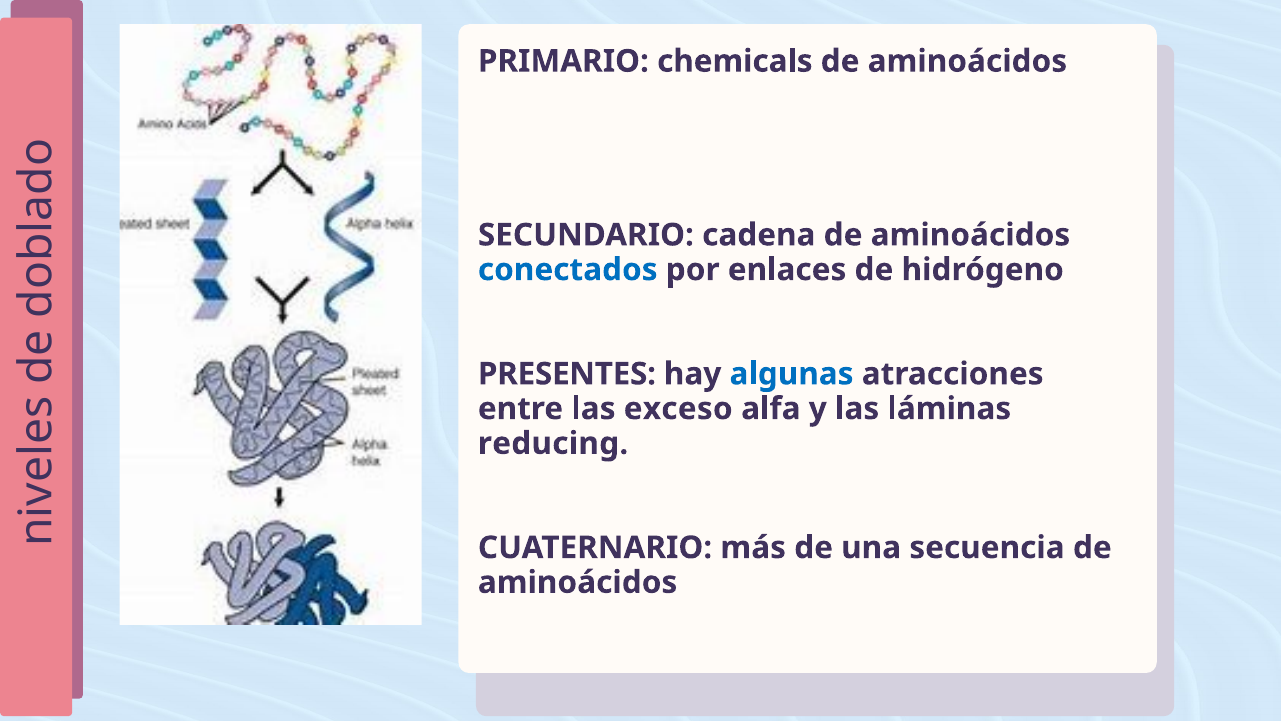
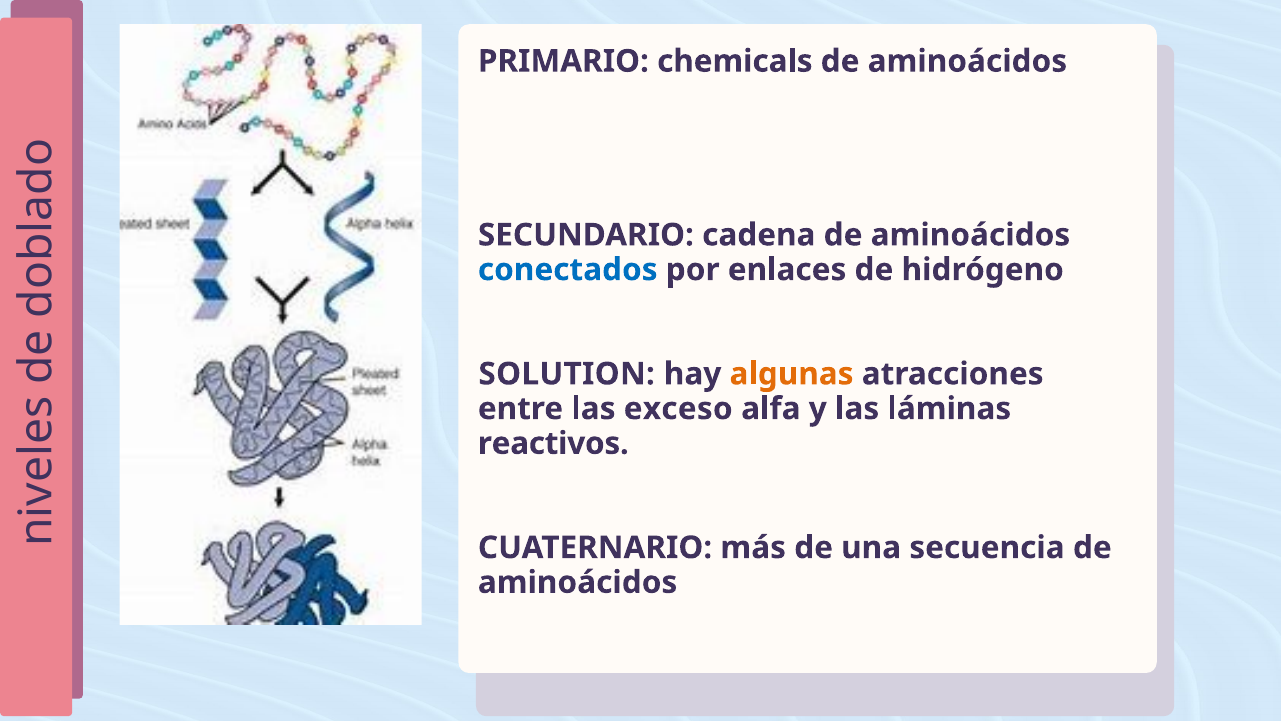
PRESENTES: PRESENTES -> SOLUTION (567, 374)
algunas colour: blue -> orange (792, 374)
reducing: reducing -> reactivos (553, 443)
